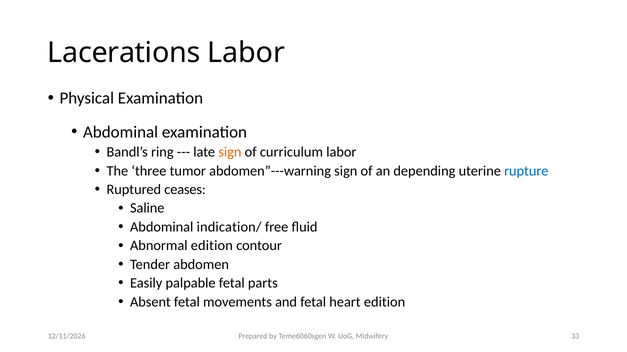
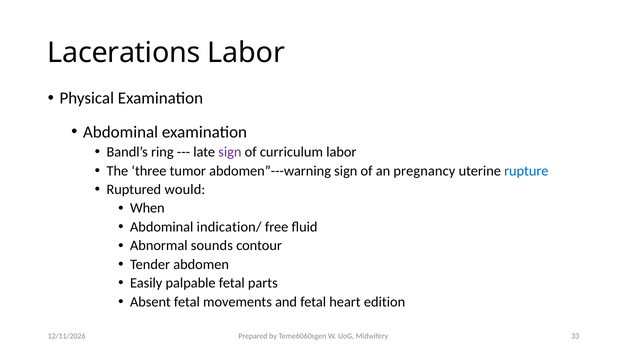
sign colour: orange -> purple (230, 152)
depending: depending -> pregnancy (424, 171)
ceases: ceases -> would (185, 190)
Saline: Saline -> When (147, 209)
Abnormal edition: edition -> sounds (212, 246)
